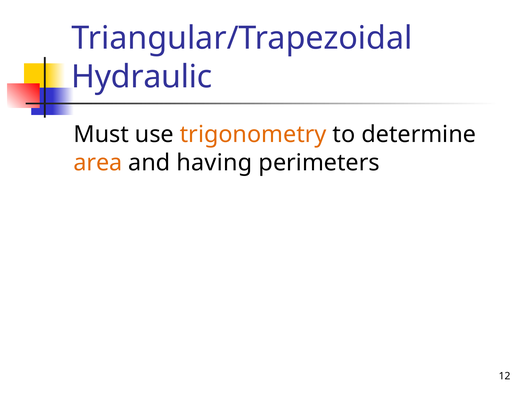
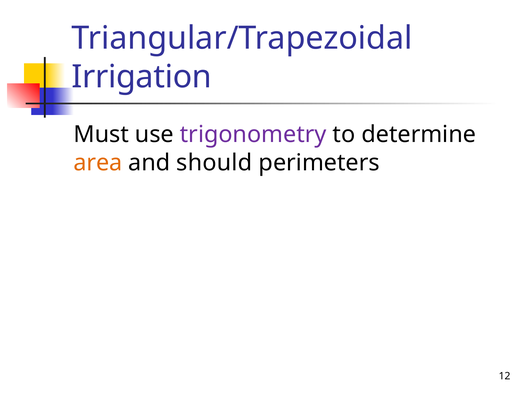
Hydraulic: Hydraulic -> Irrigation (142, 77)
trigonometry colour: orange -> purple (253, 135)
having: having -> should (214, 163)
